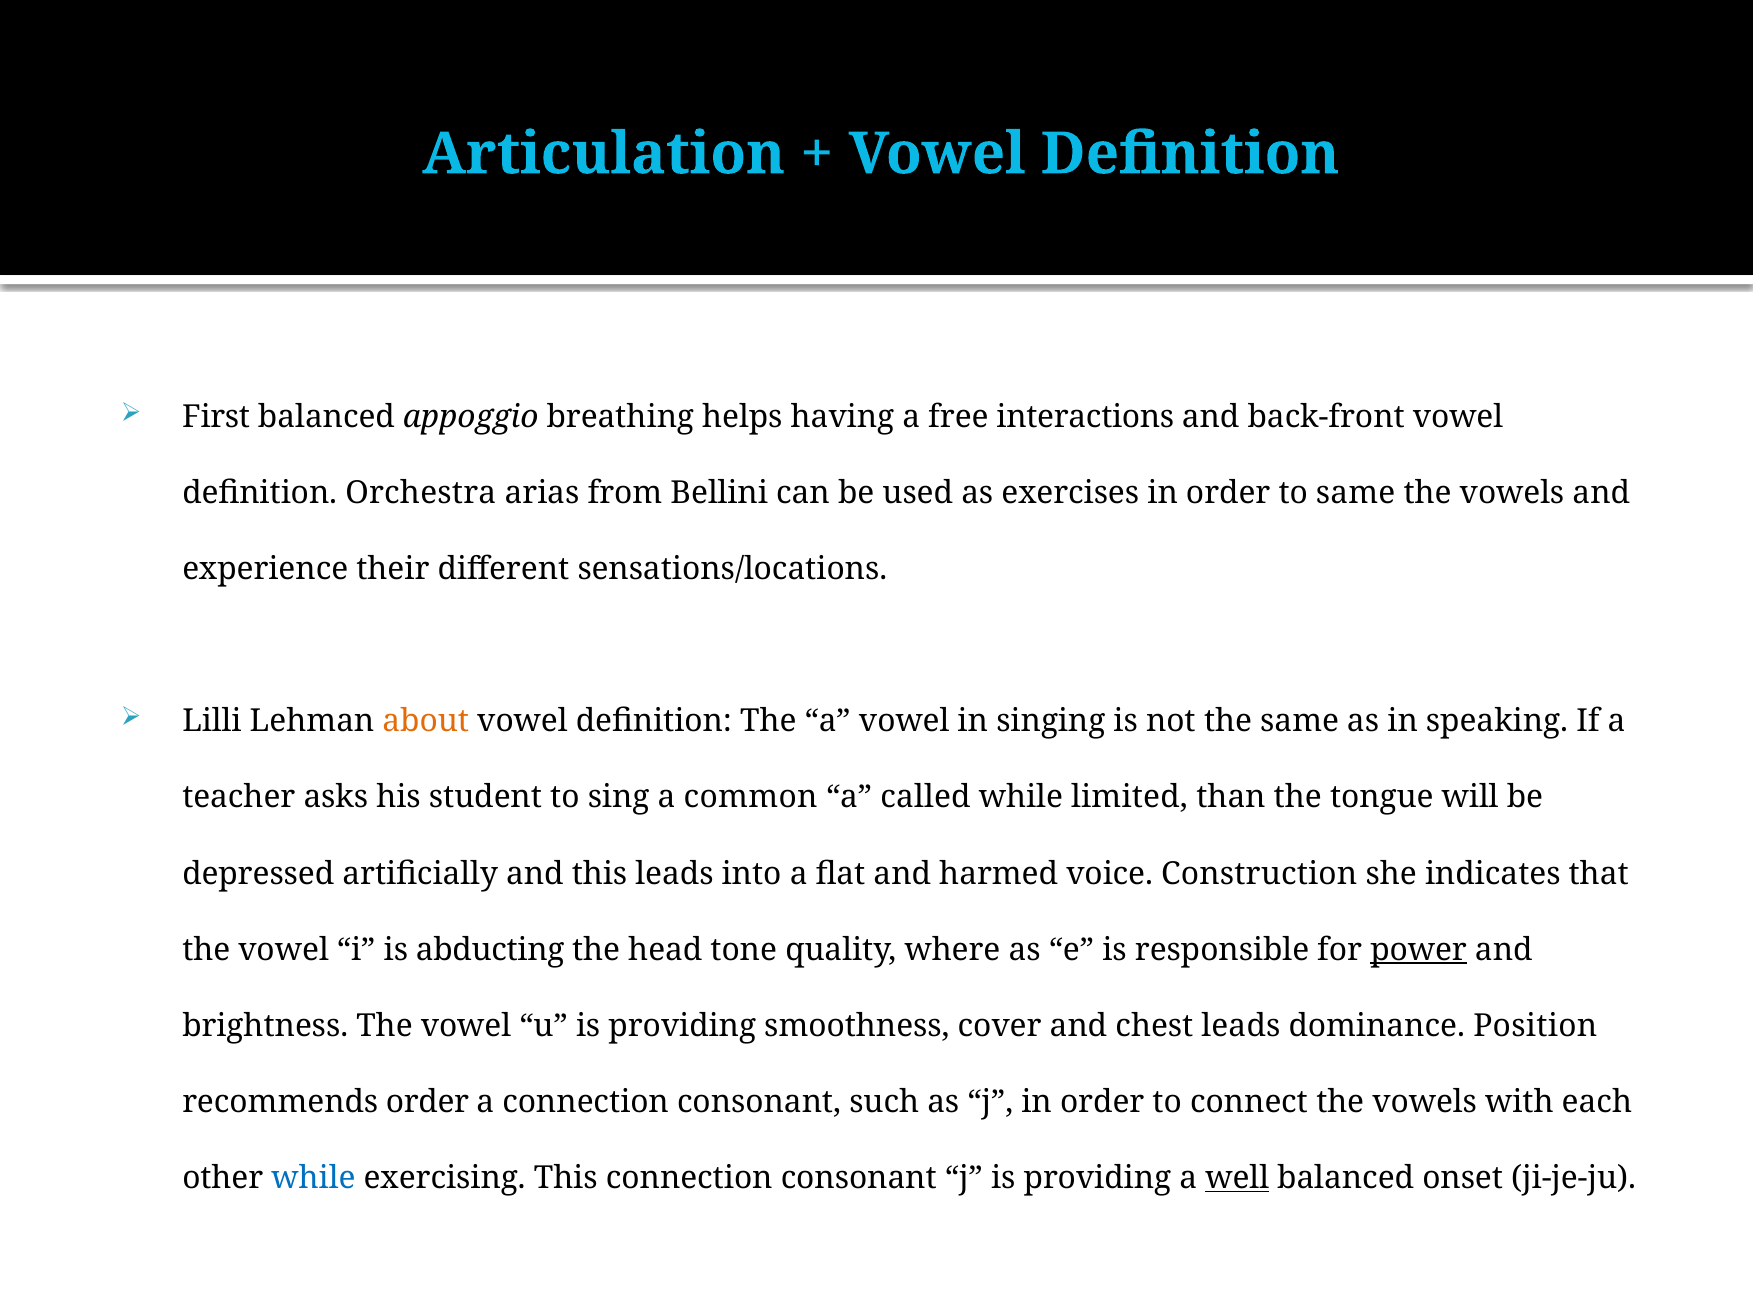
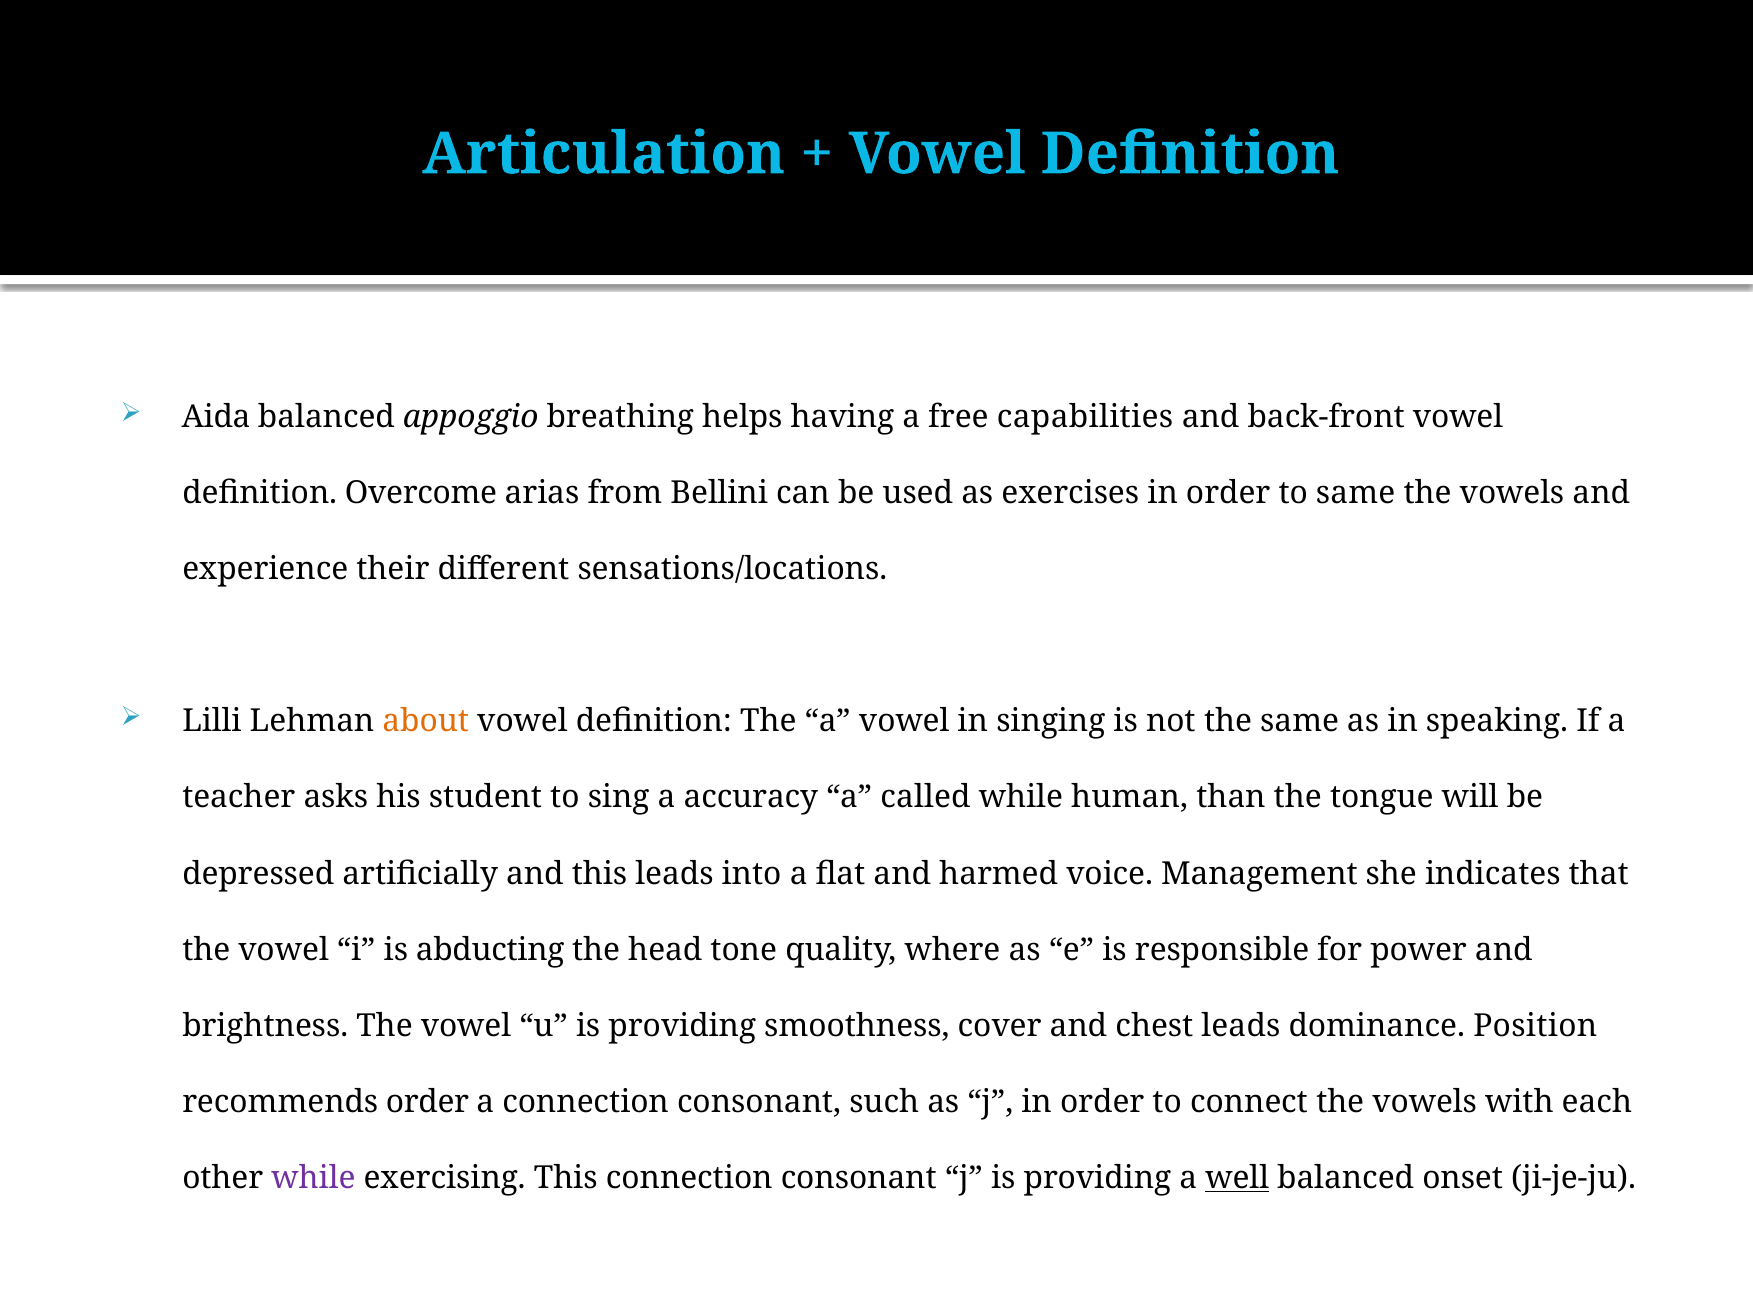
First: First -> Aida (216, 417)
interactions: interactions -> capabilities (1085, 417)
Orchestra: Orchestra -> Overcome (421, 493)
common: common -> accuracy (751, 797)
limited: limited -> human (1130, 797)
Construction: Construction -> Management (1259, 873)
power underline: present -> none (1419, 949)
while colour: blue -> purple (313, 1178)
